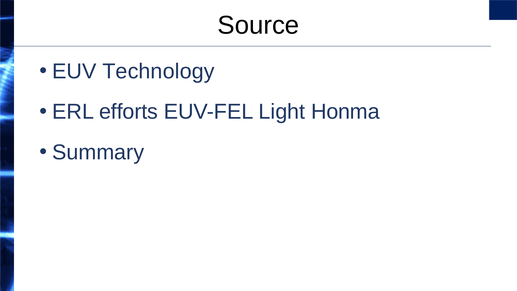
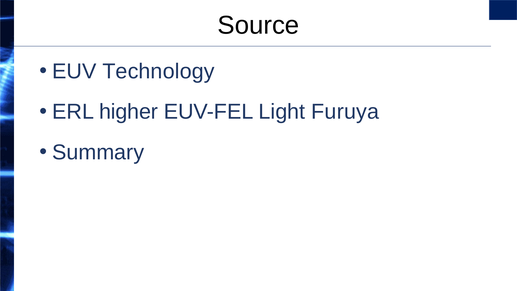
efforts: efforts -> higher (129, 112)
Honma: Honma -> Furuya (345, 112)
